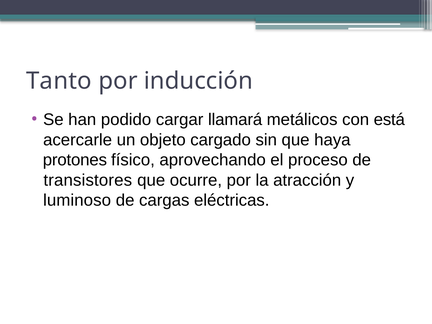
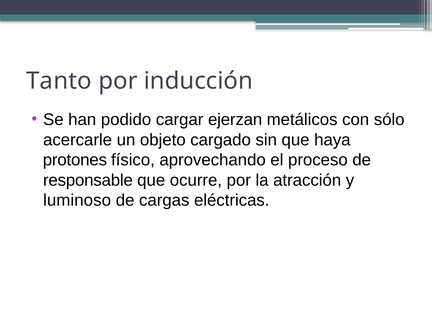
llamará: llamará -> ejerzan (235, 120)
está: está -> sólo (389, 120)
transistores: transistores -> responsable (88, 180)
